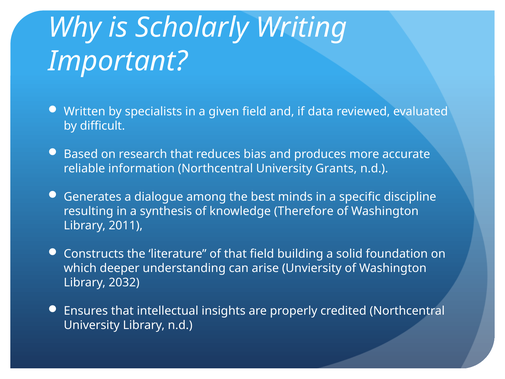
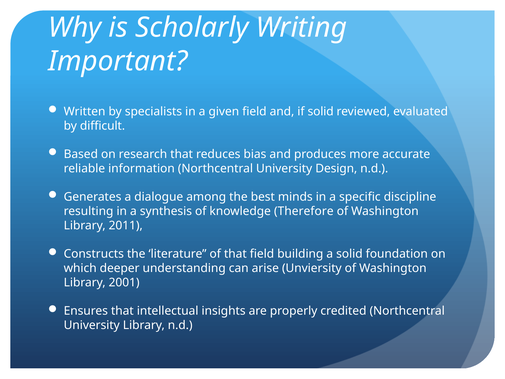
if data: data -> solid (321, 112)
Grants: Grants -> Design (336, 168)
2032: 2032 -> 2001 (124, 282)
